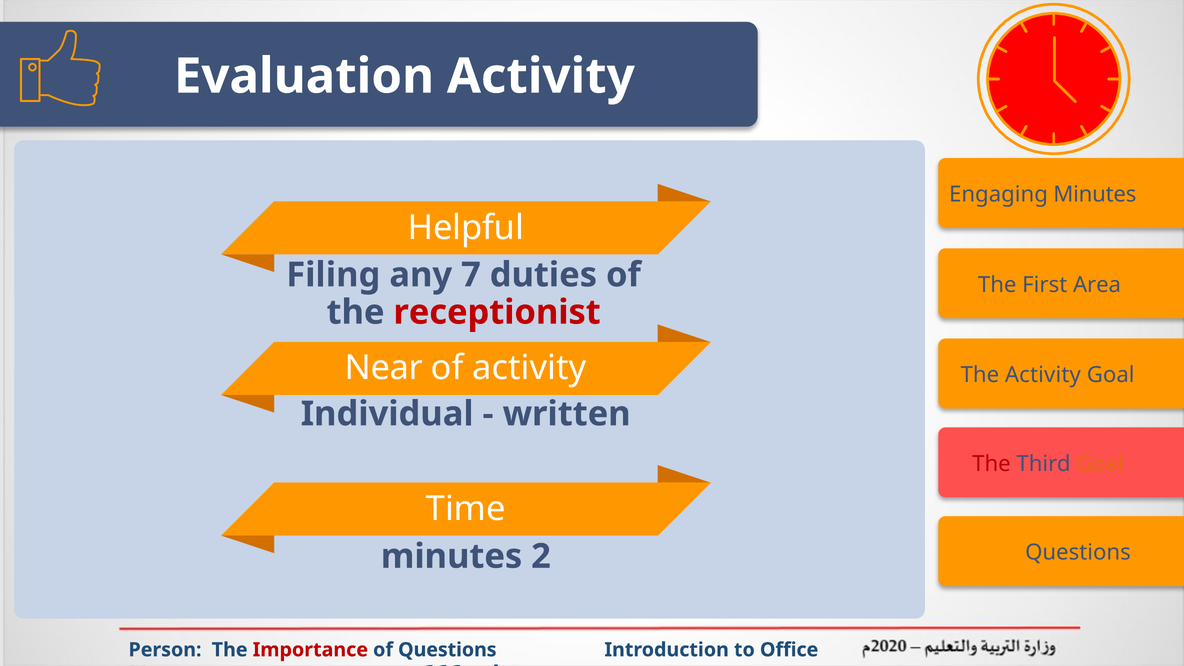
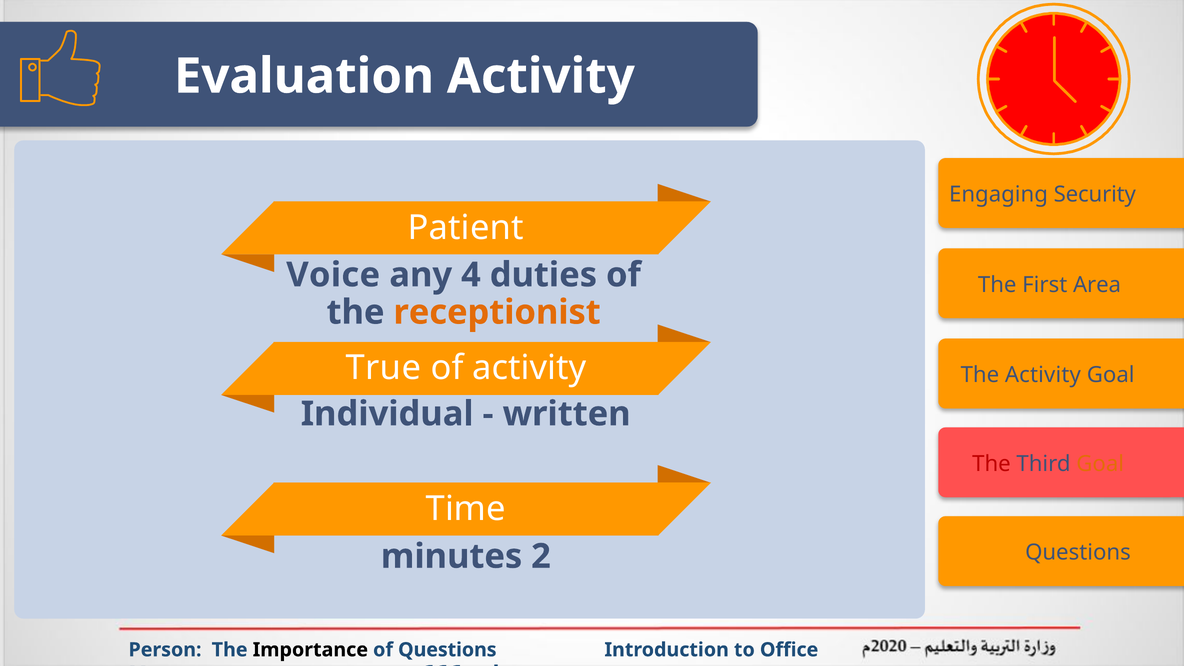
Engaging Minutes: Minutes -> Security (1095, 194)
Helpful: Helpful -> Patient (466, 228)
Filing: Filing -> Voice (333, 275)
7: 7 -> 4 (471, 275)
receptionist colour: red -> orange (497, 312)
Near: Near -> True (383, 368)
Importance colour: red -> black (310, 650)
